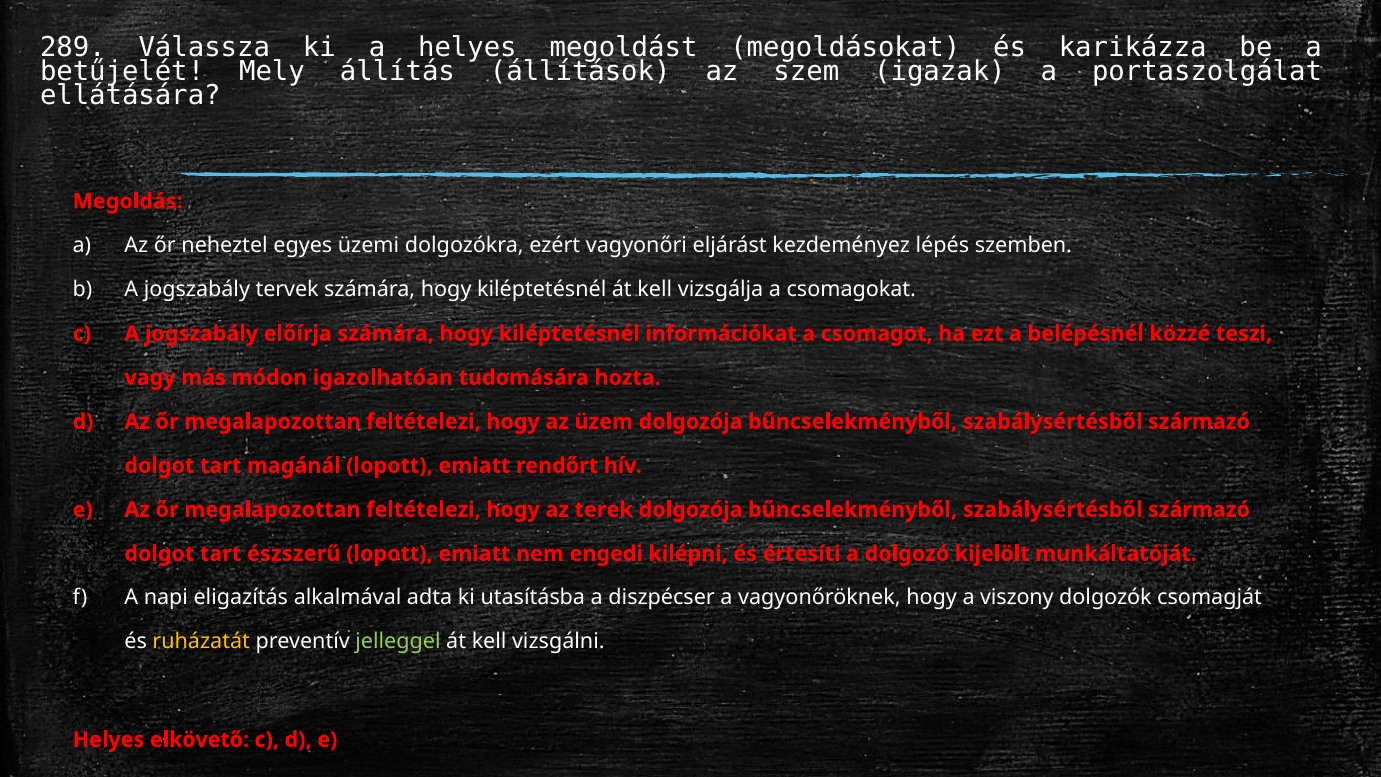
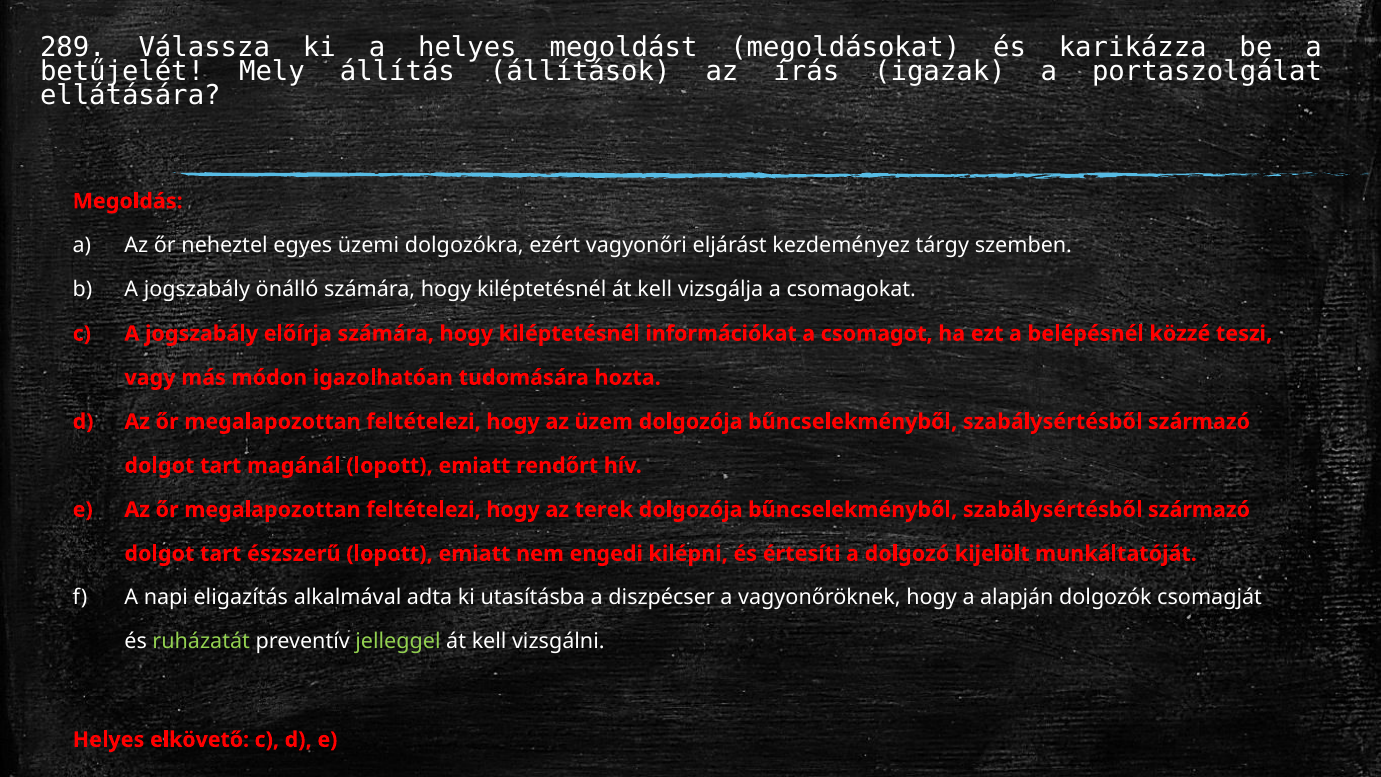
szem: szem -> írás (806, 71)
lépés: lépés -> tárgy (942, 246)
tervek: tervek -> önálló (287, 290)
viszony: viszony -> alapján (1017, 598)
ruházatát colour: yellow -> light green (201, 642)
